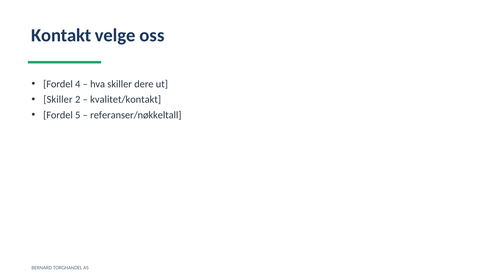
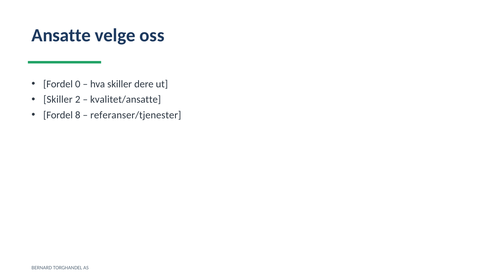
Kontakt: Kontakt -> Ansatte (61, 35)
4: 4 -> 0 (78, 84)
kvalitet/kontakt: kvalitet/kontakt -> kvalitet/ansatte (126, 100)
5: 5 -> 8 (78, 115)
referanser/nøkkeltall: referanser/nøkkeltall -> referanser/tjenester (136, 115)
